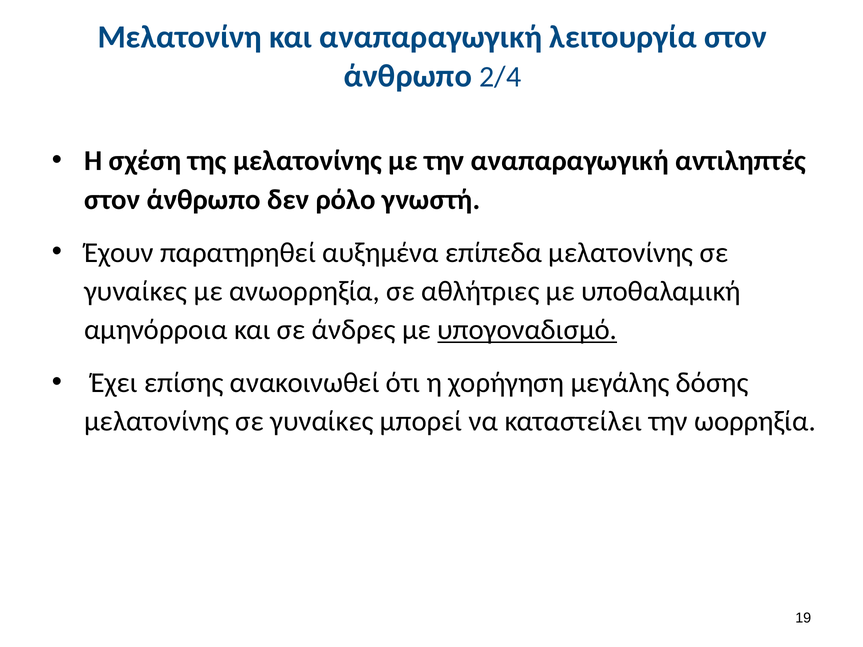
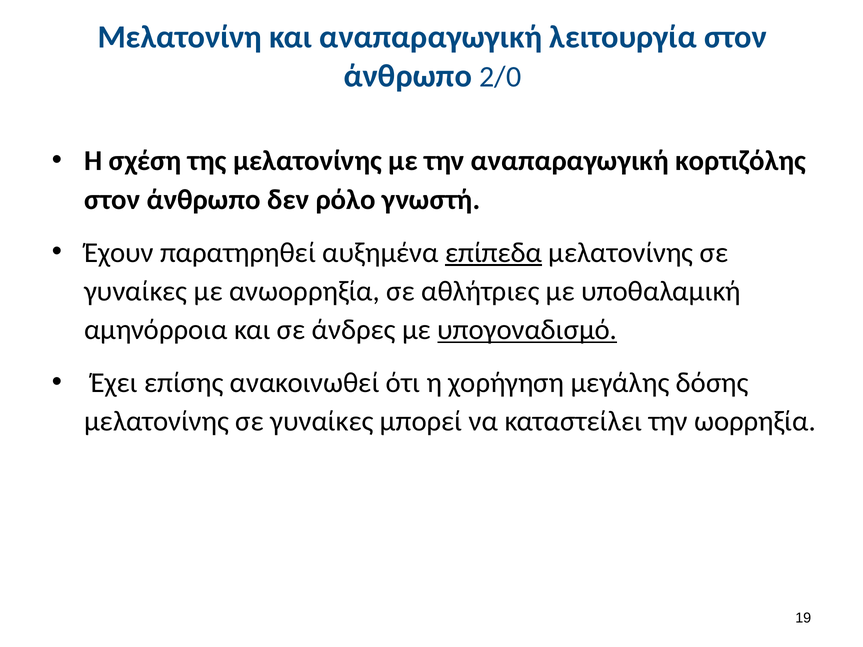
2/4: 2/4 -> 2/0 (500, 77)
αντιληπτές: αντιληπτές -> κορτιζόλης (741, 161)
επίπεδα underline: none -> present (494, 253)
